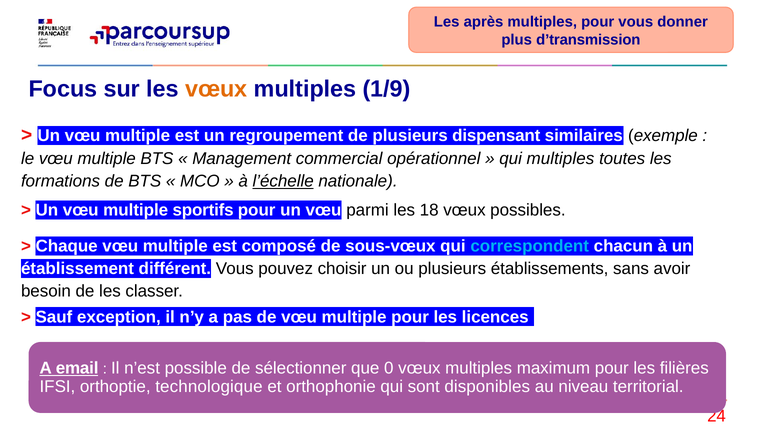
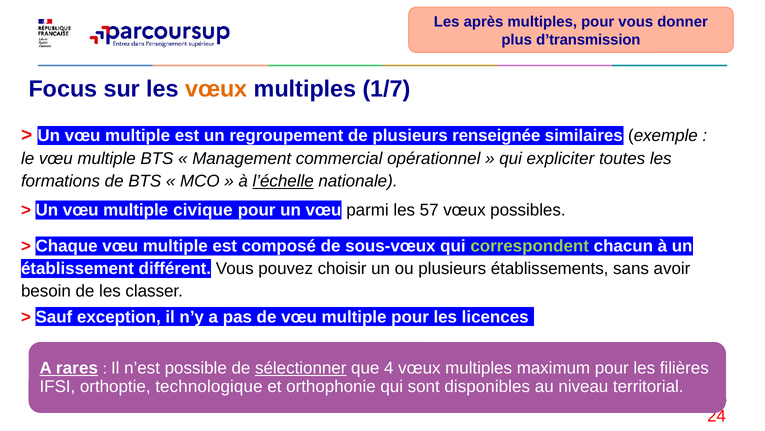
1/9: 1/9 -> 1/7 (387, 89)
dispensant: dispensant -> renseignée (496, 136)
qui multiples: multiples -> expliciter (560, 158)
sportifs: sportifs -> civique (203, 210)
18: 18 -> 57 (429, 210)
correspondent colour: light blue -> light green (530, 246)
email: email -> rares (77, 368)
sélectionner underline: none -> present (301, 368)
0: 0 -> 4 (389, 368)
